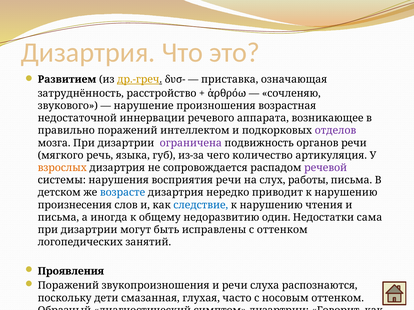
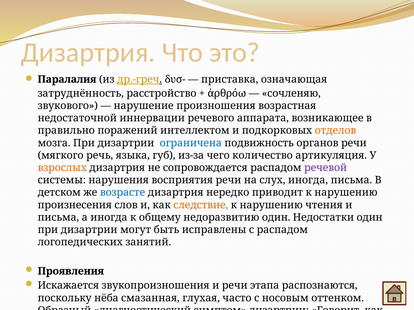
Развитием: Развитием -> Паралалия (67, 79)
отделов colour: purple -> orange (335, 131)
ограничена colour: purple -> blue (191, 143)
слух работы: работы -> иногда (308, 180)
следствие colour: blue -> orange (201, 205)
Недостатки сама: сама -> один (370, 218)
с оттенком: оттенком -> распадом (282, 230)
Поражений: Поражений -> Искажается (68, 286)
слуха: слуха -> этапа (265, 286)
дети: дети -> нёба (106, 298)
